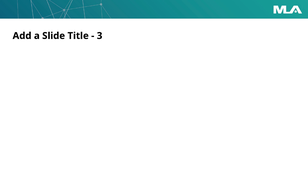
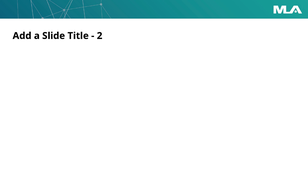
3: 3 -> 2 (100, 36)
